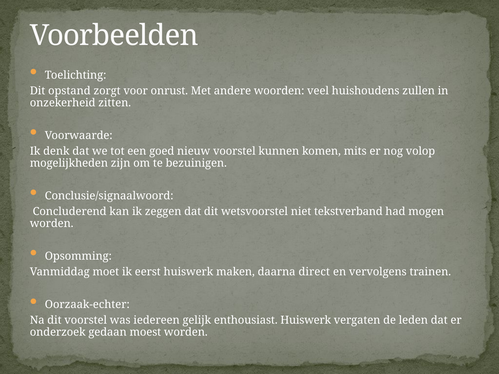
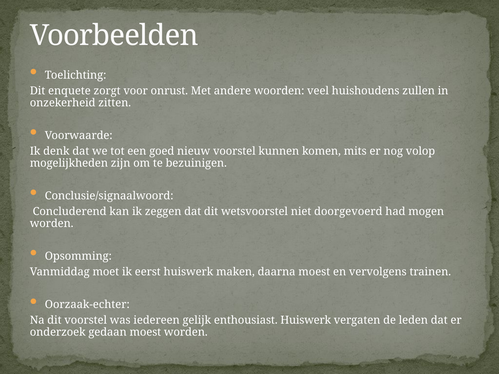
opstand: opstand -> enquete (69, 91)
tekstverband: tekstverband -> doorgevoerd (348, 212)
daarna direct: direct -> moest (314, 272)
